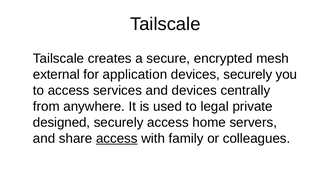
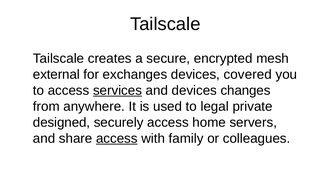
application: application -> exchanges (135, 74)
devices securely: securely -> covered (248, 74)
services underline: none -> present (118, 90)
centrally: centrally -> changes (246, 90)
